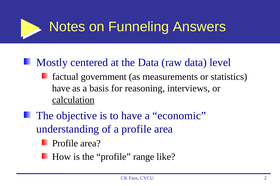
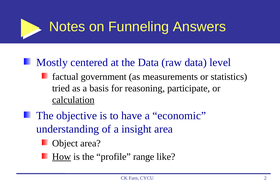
have: have -> tried (61, 89)
interviews: interviews -> participate (189, 89)
a profile: profile -> insight (137, 129)
Profile: Profile -> Object (65, 144)
How underline: none -> present (62, 157)
